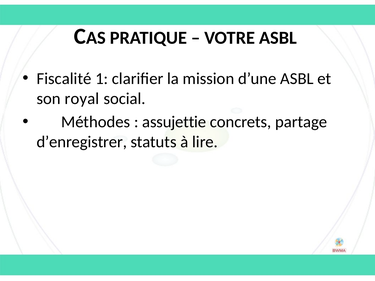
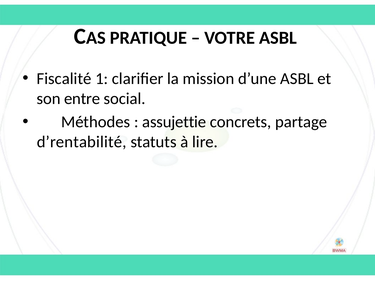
royal: royal -> entre (82, 99)
d’enregistrer: d’enregistrer -> d’rentabilité (82, 142)
